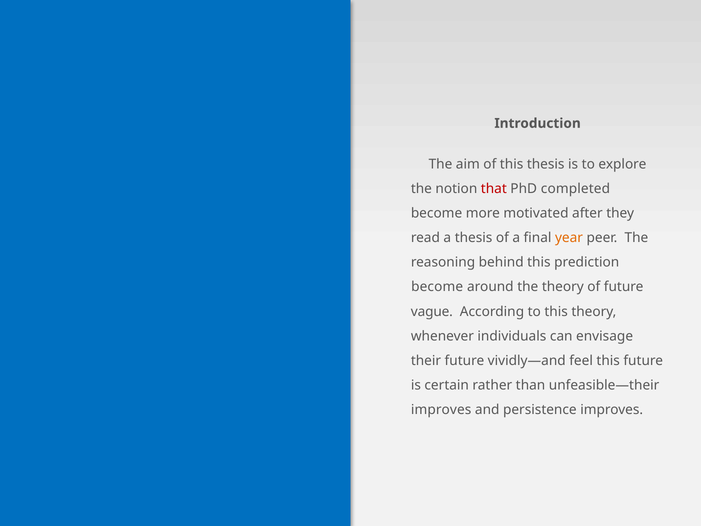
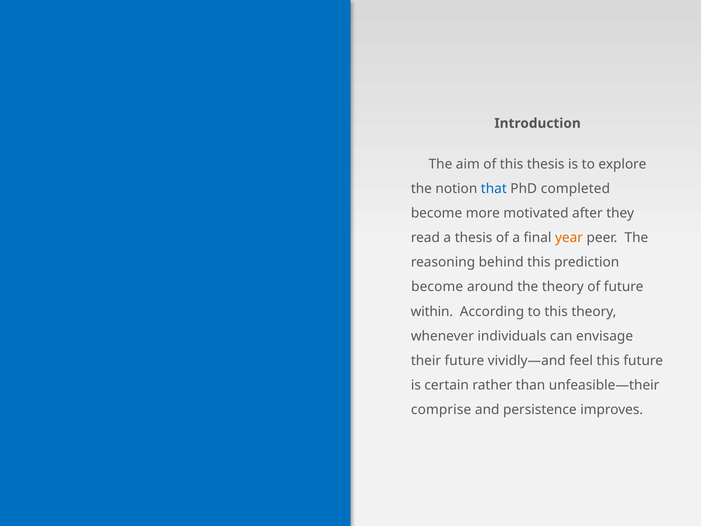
that colour: red -> blue (494, 189)
vague: vague -> within (432, 311)
improves: improves -> comprise (441, 410)
